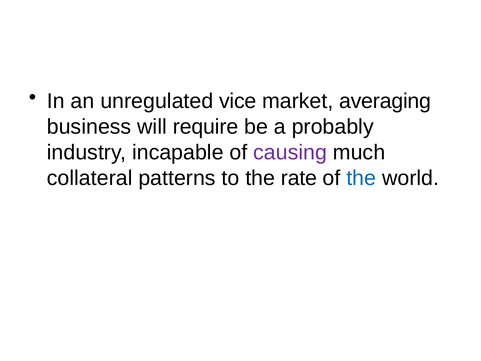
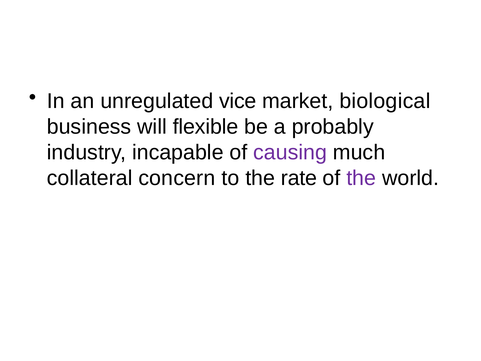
averaging: averaging -> biological (385, 101)
require: require -> flexible (206, 127)
patterns: patterns -> concern (177, 178)
the colour: blue -> purple (361, 178)
